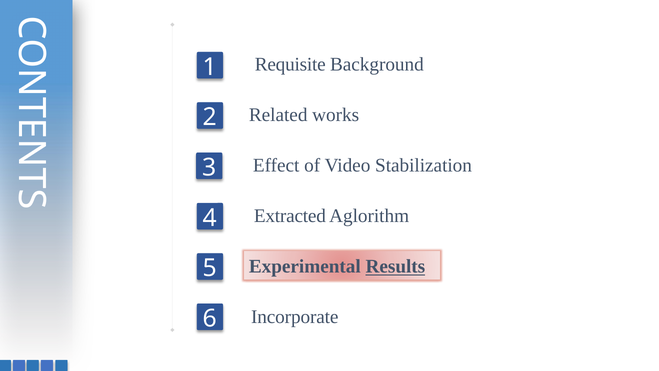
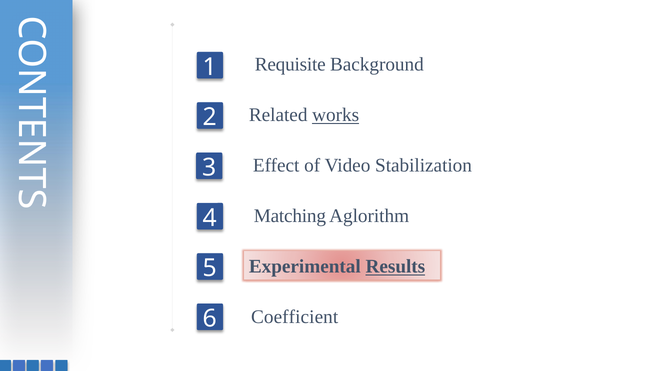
works underline: none -> present (336, 115)
Extracted: Extracted -> Matching (290, 216)
Incorporate: Incorporate -> Coefficient (295, 317)
